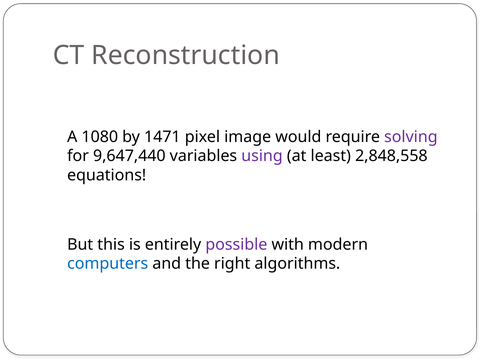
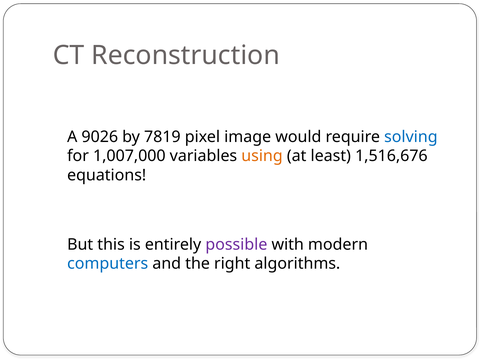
1080: 1080 -> 9026 (100, 137)
1471: 1471 -> 7819 (162, 137)
solving colour: purple -> blue (411, 137)
9,647,440: 9,647,440 -> 1,007,000 (129, 156)
using colour: purple -> orange (262, 156)
2,848,558: 2,848,558 -> 1,516,676 (391, 156)
